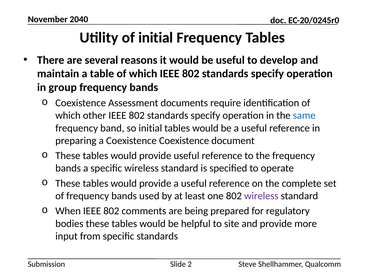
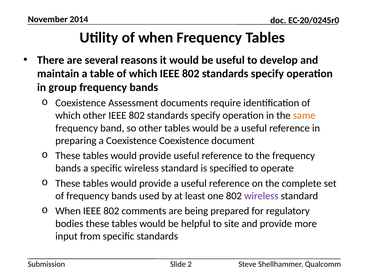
2040: 2040 -> 2014 (79, 19)
of initial: initial -> when (156, 38)
same colour: blue -> orange (304, 115)
so initial: initial -> other (150, 128)
